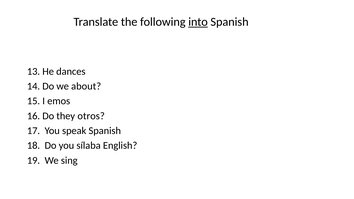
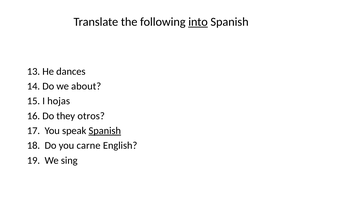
emos: emos -> hojas (59, 101)
Spanish underline: none -> present (105, 131)
sílaba: sílaba -> carne (89, 146)
